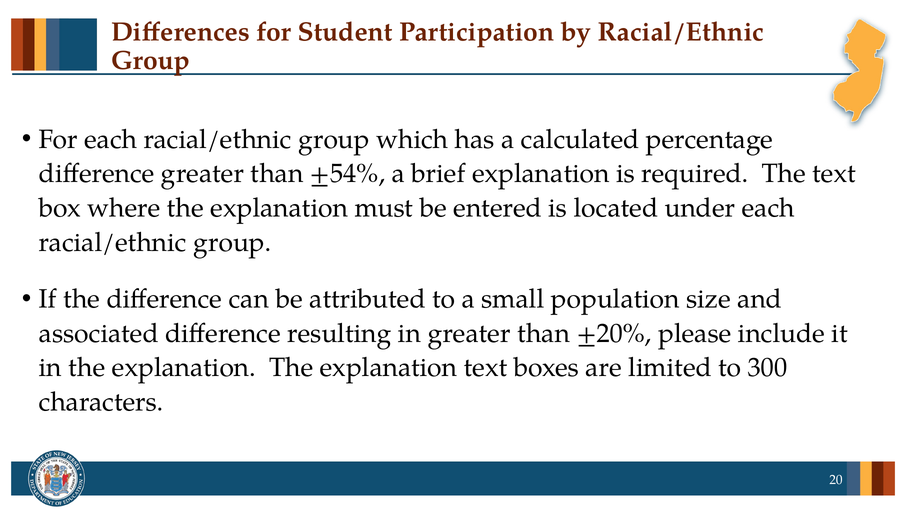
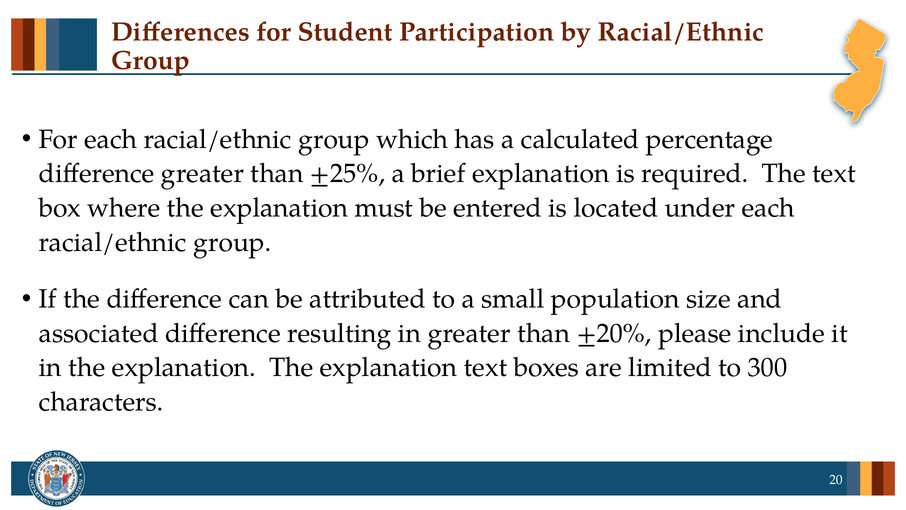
±54%: ±54% -> ±25% (348, 174)
